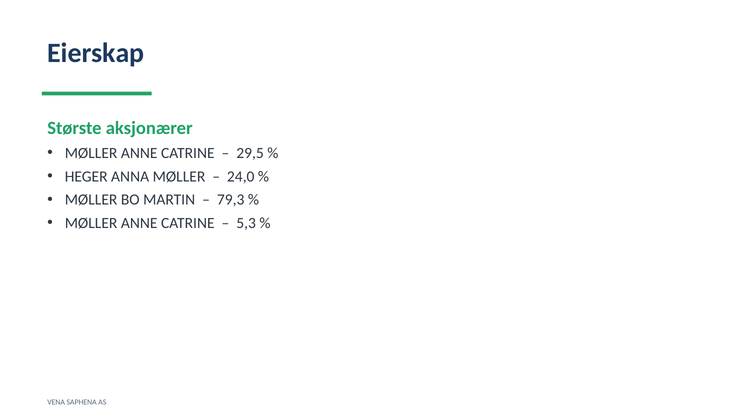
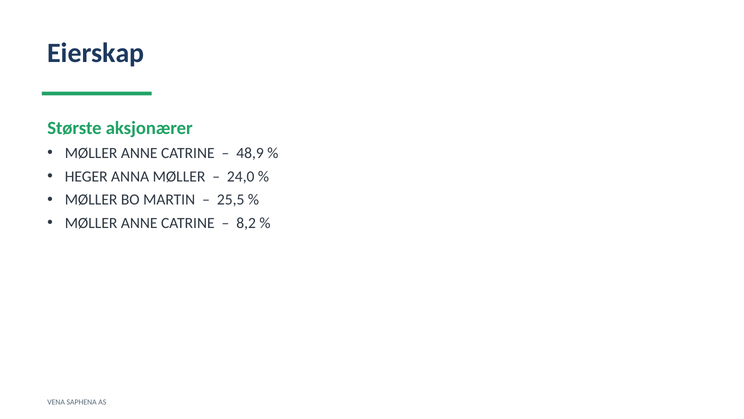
29,5: 29,5 -> 48,9 (250, 153)
79,3: 79,3 -> 25,5 (231, 200)
5,3: 5,3 -> 8,2 (246, 223)
